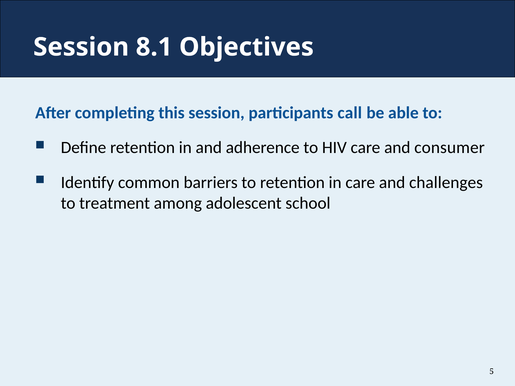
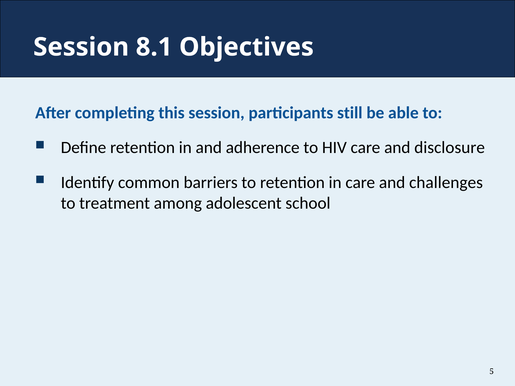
call: call -> still (350, 113)
consumer: consumer -> disclosure (450, 148)
